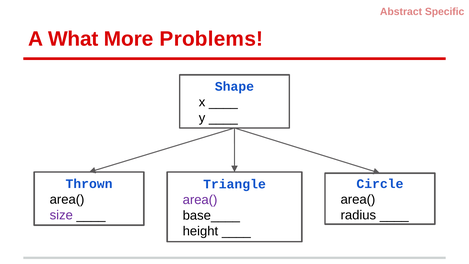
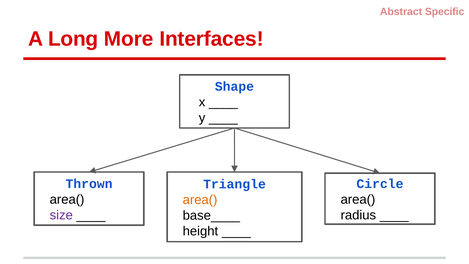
What: What -> Long (73, 39)
Problems: Problems -> Interfaces (212, 39)
area( colour: purple -> orange (200, 200)
